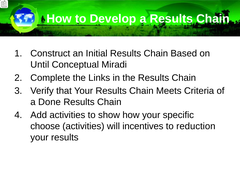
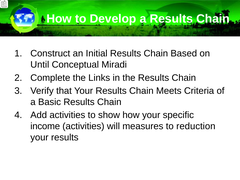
Done: Done -> Basic (50, 102)
choose: choose -> income (45, 126)
incentives: incentives -> measures (143, 126)
